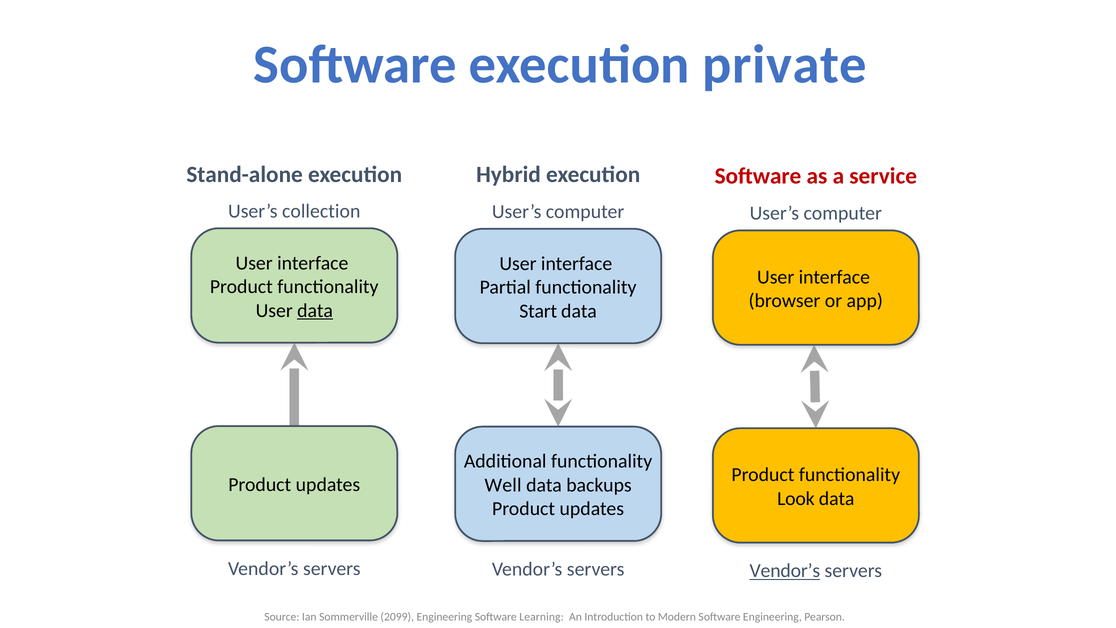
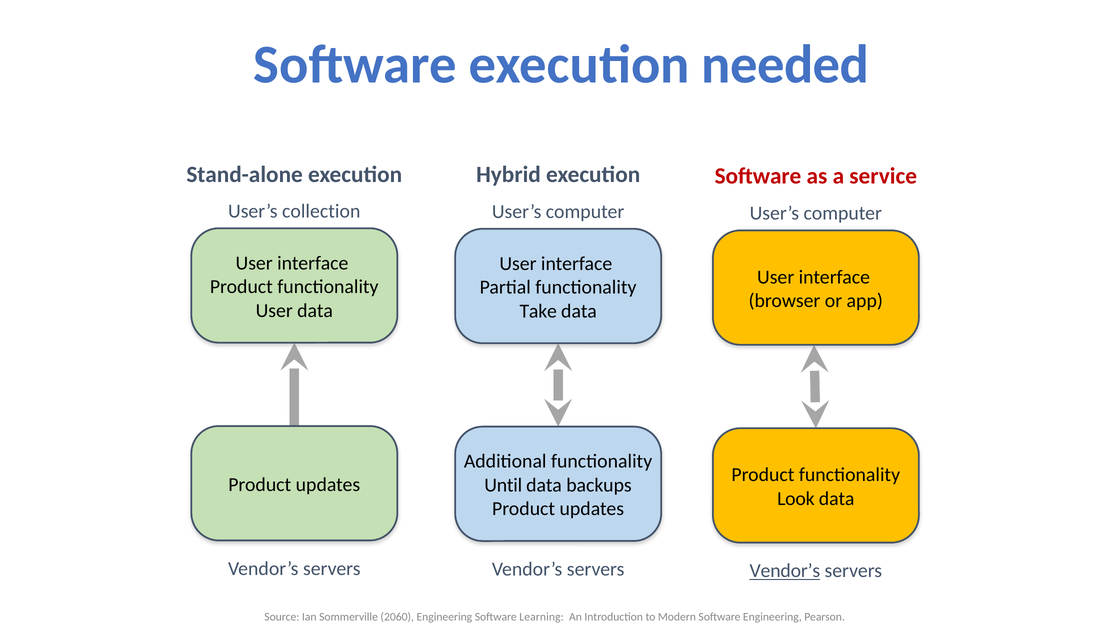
private: private -> needed (785, 65)
data underline: present -> none (315, 310)
Start: Start -> Take (538, 311)
Well: Well -> Until (503, 485)
2099: 2099 -> 2060 (397, 617)
